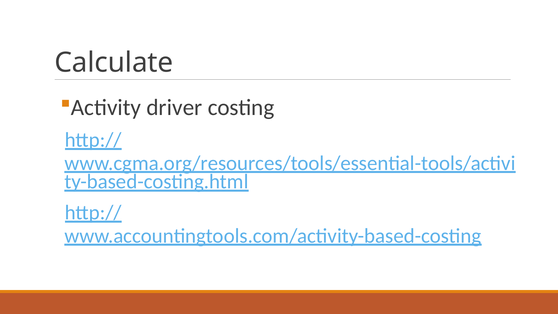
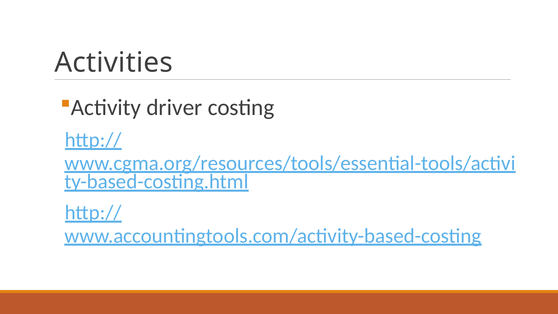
Calculate: Calculate -> Activities (114, 63)
